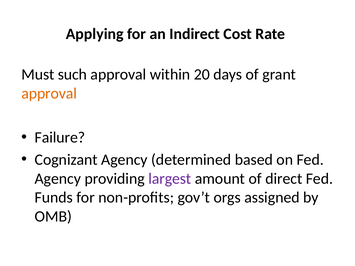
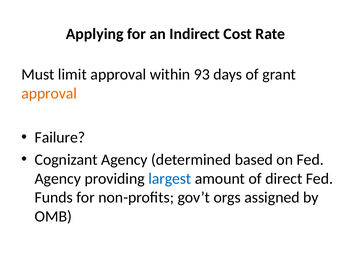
such: such -> limit (72, 74)
20: 20 -> 93 (202, 74)
largest colour: purple -> blue (170, 179)
